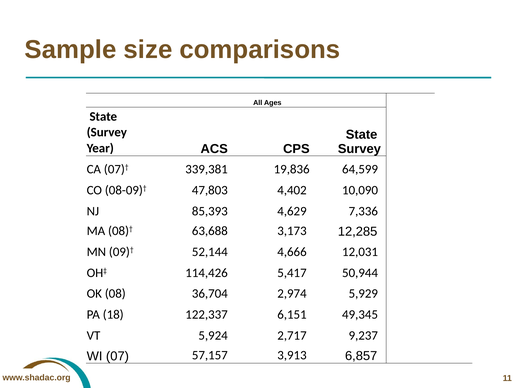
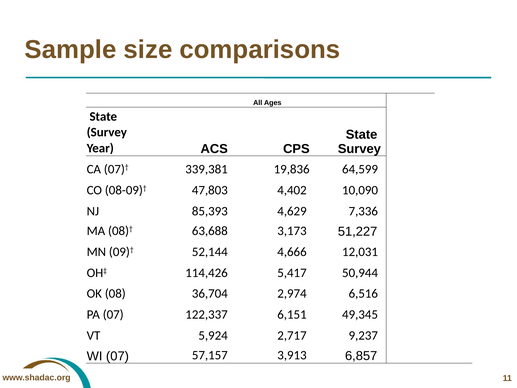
12,285: 12,285 -> 51,227 (358, 231)
5,929: 5,929 -> 6,516 (363, 294)
PA 18: 18 -> 07 (113, 315)
